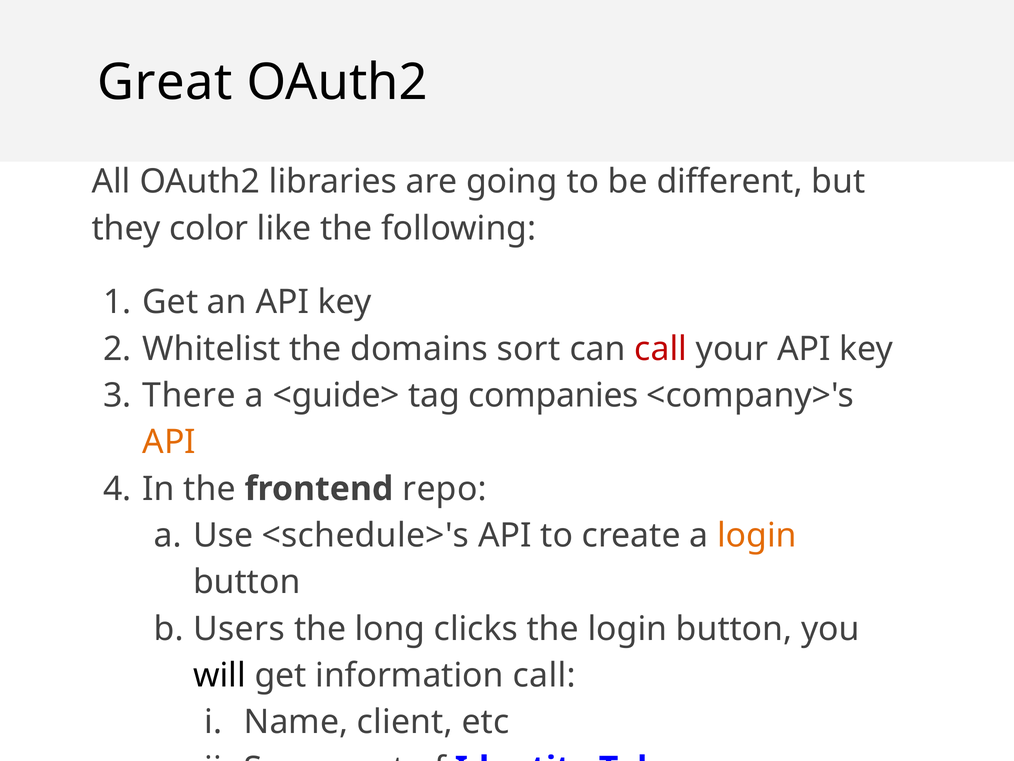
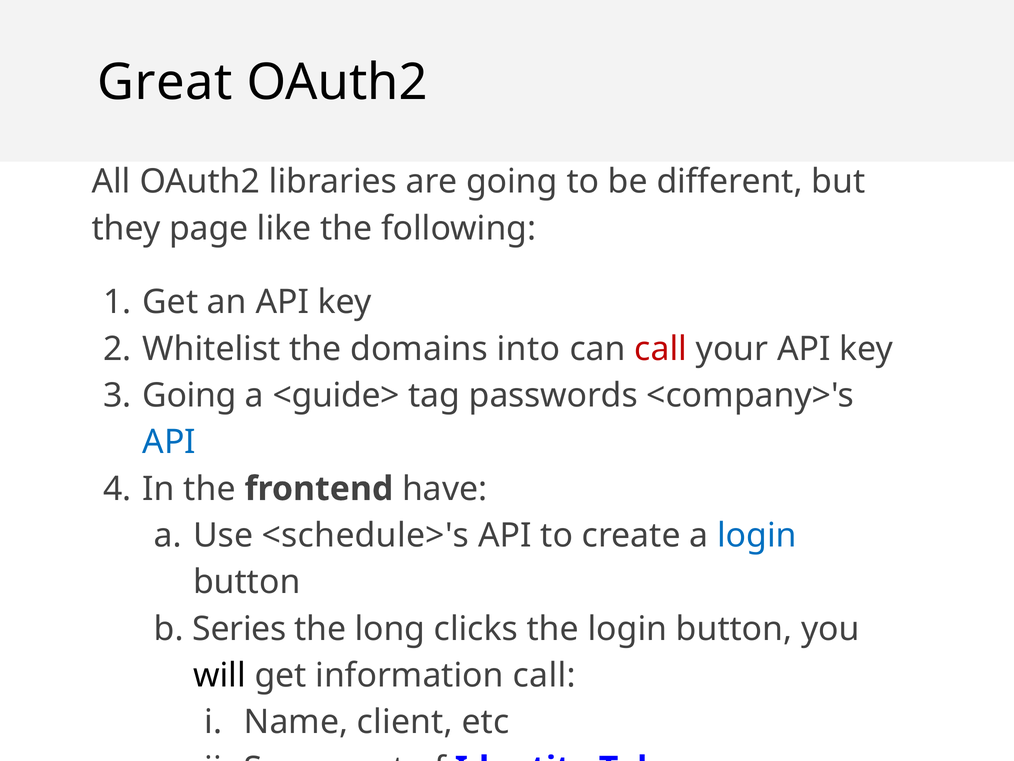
color: color -> page (209, 228)
domains sort: sort -> into (529, 349)
There: There -> Going (189, 395)
companies: companies -> passwords (553, 395)
API colour: orange -> blue (169, 442)
repo: repo -> have (445, 489)
login colour: orange -> blue (757, 535)
Users: Users -> Series (239, 628)
